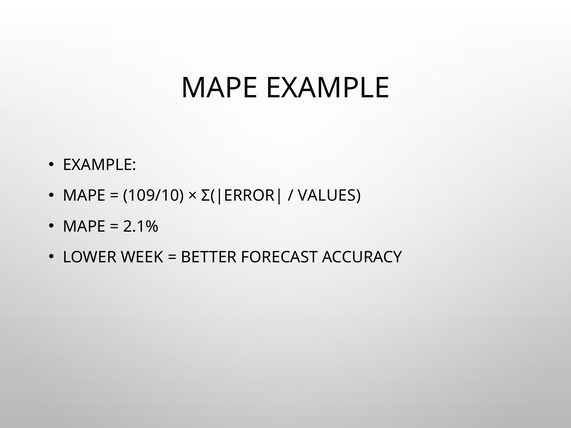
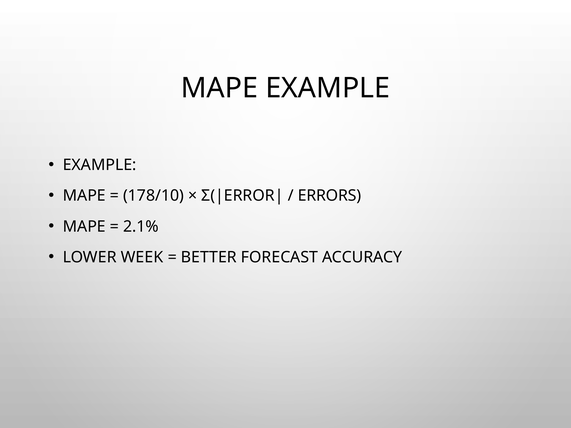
109/10: 109/10 -> 178/10 (154, 196)
VALUES: VALUES -> ERRORS (330, 196)
